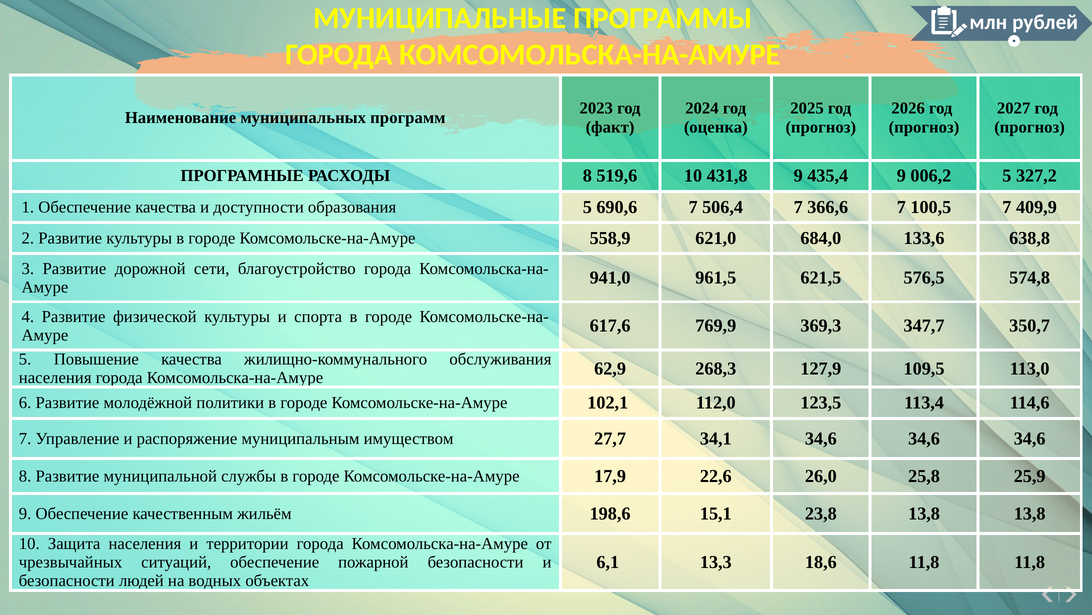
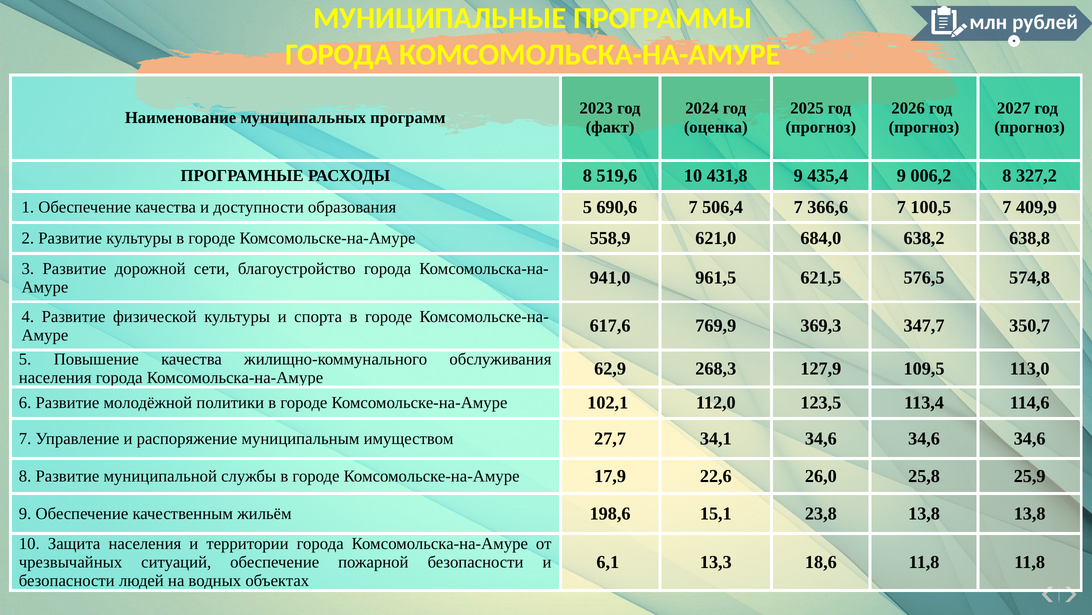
006,2 5: 5 -> 8 (1007, 176)
133,6: 133,6 -> 638,2 (924, 238)
